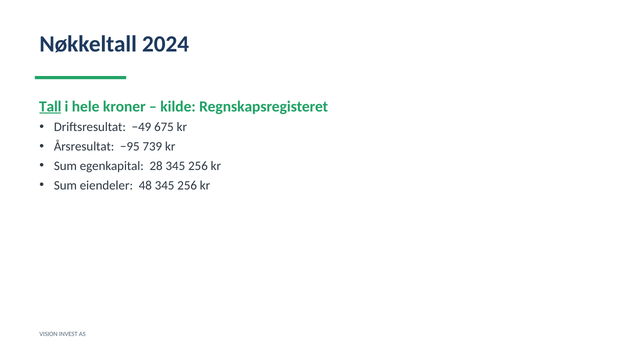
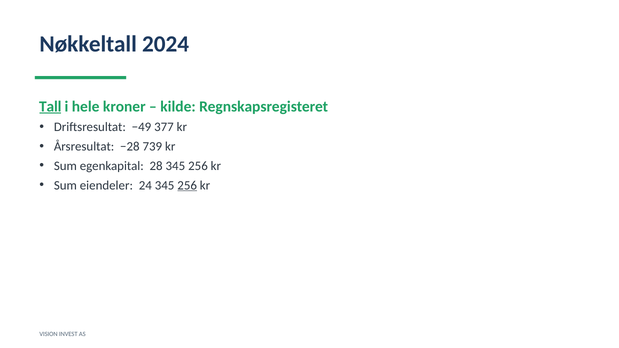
675: 675 -> 377 (164, 127)
−95: −95 -> −28 (130, 147)
48: 48 -> 24 (145, 185)
256 underline: none -> present (187, 185)
